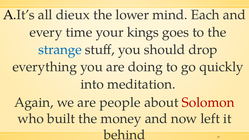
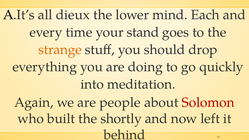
kings: kings -> stand (143, 32)
strange colour: blue -> orange (60, 50)
money: money -> shortly (121, 119)
